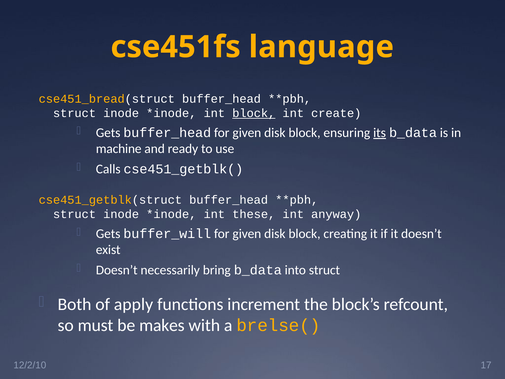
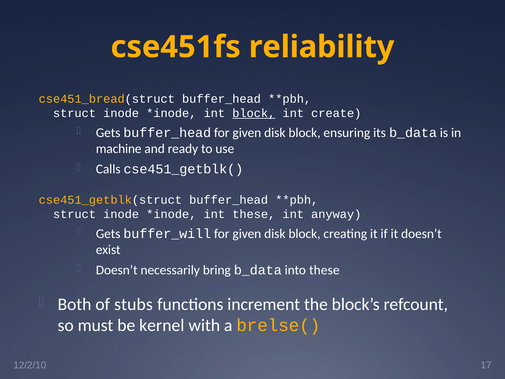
language: language -> reliability (322, 47)
its underline: present -> none (380, 133)
into struct: struct -> these (324, 270)
apply: apply -> stubs (133, 304)
makes: makes -> kernel (162, 325)
